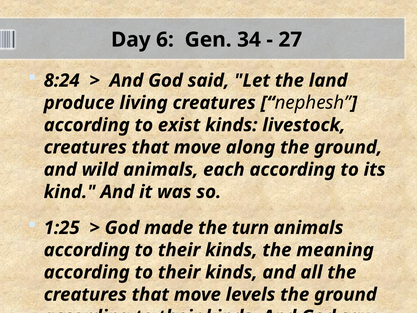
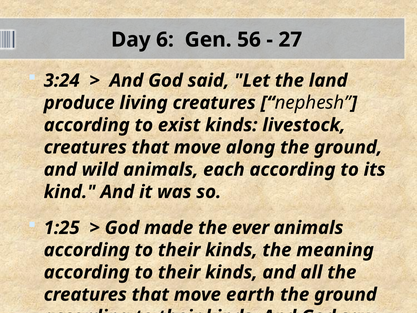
34: 34 -> 56 (249, 40)
8:24: 8:24 -> 3:24 (62, 81)
turn: turn -> ever (251, 228)
levels: levels -> earth (250, 294)
